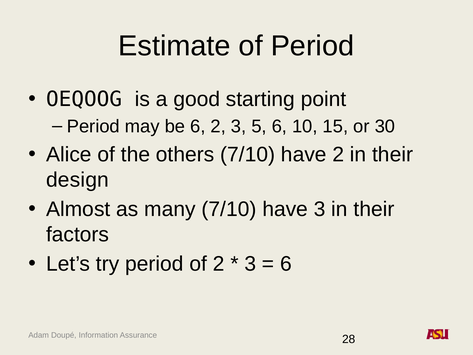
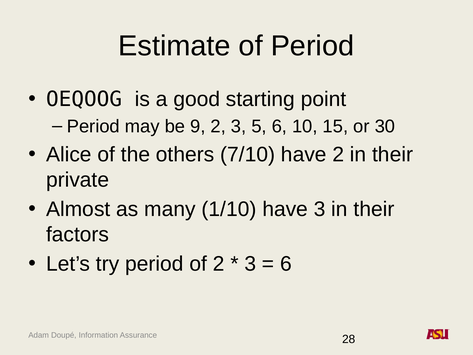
be 6: 6 -> 9 (198, 126)
design: design -> private (78, 180)
many 7/10: 7/10 -> 1/10 (229, 209)
